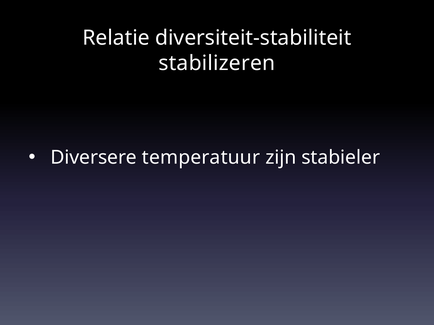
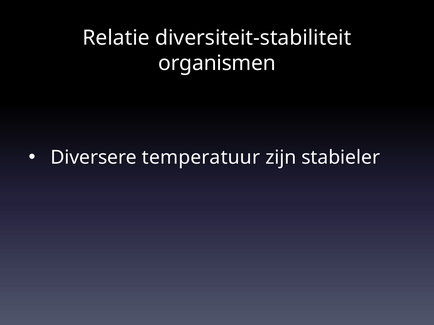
stabilizeren: stabilizeren -> organismen (217, 63)
